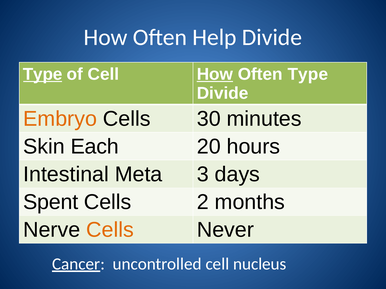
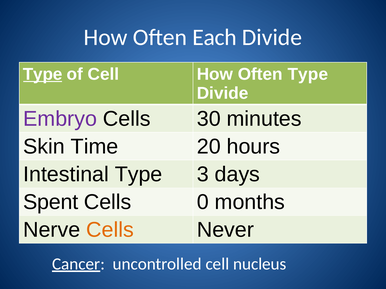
Help: Help -> Each (215, 37)
How underline: present -> none (215, 74)
Embryo colour: orange -> purple (60, 119)
Each: Each -> Time (95, 147)
Intestinal Meta: Meta -> Type (139, 175)
2: 2 -> 0 (203, 202)
